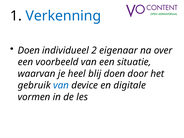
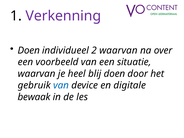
Verkenning colour: blue -> purple (63, 16)
2 eigenaar: eigenaar -> waarvan (118, 50)
vormen: vormen -> bewaak (34, 97)
